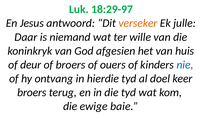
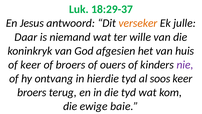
18:29-97: 18:29-97 -> 18:29-37 (112, 9)
of deur: deur -> keer (31, 65)
nie colour: blue -> purple (185, 65)
doel: doel -> soos (160, 78)
